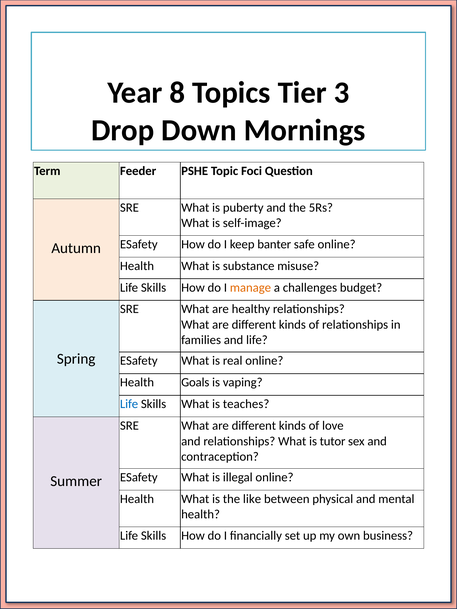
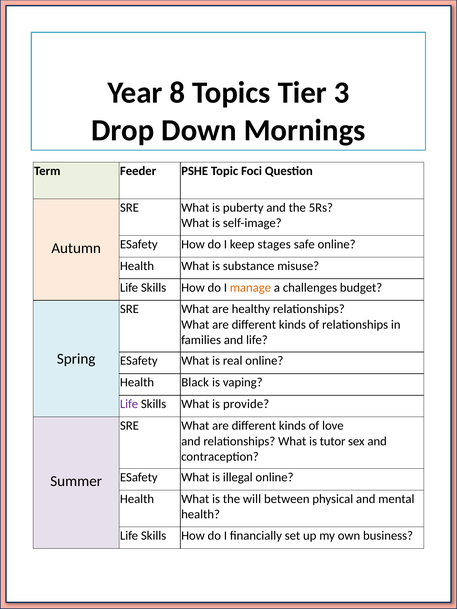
banter: banter -> stages (274, 244)
Goals: Goals -> Black (195, 383)
Life colour: blue -> purple (129, 404)
teaches: teaches -> provide (246, 404)
like: like -> will (252, 499)
